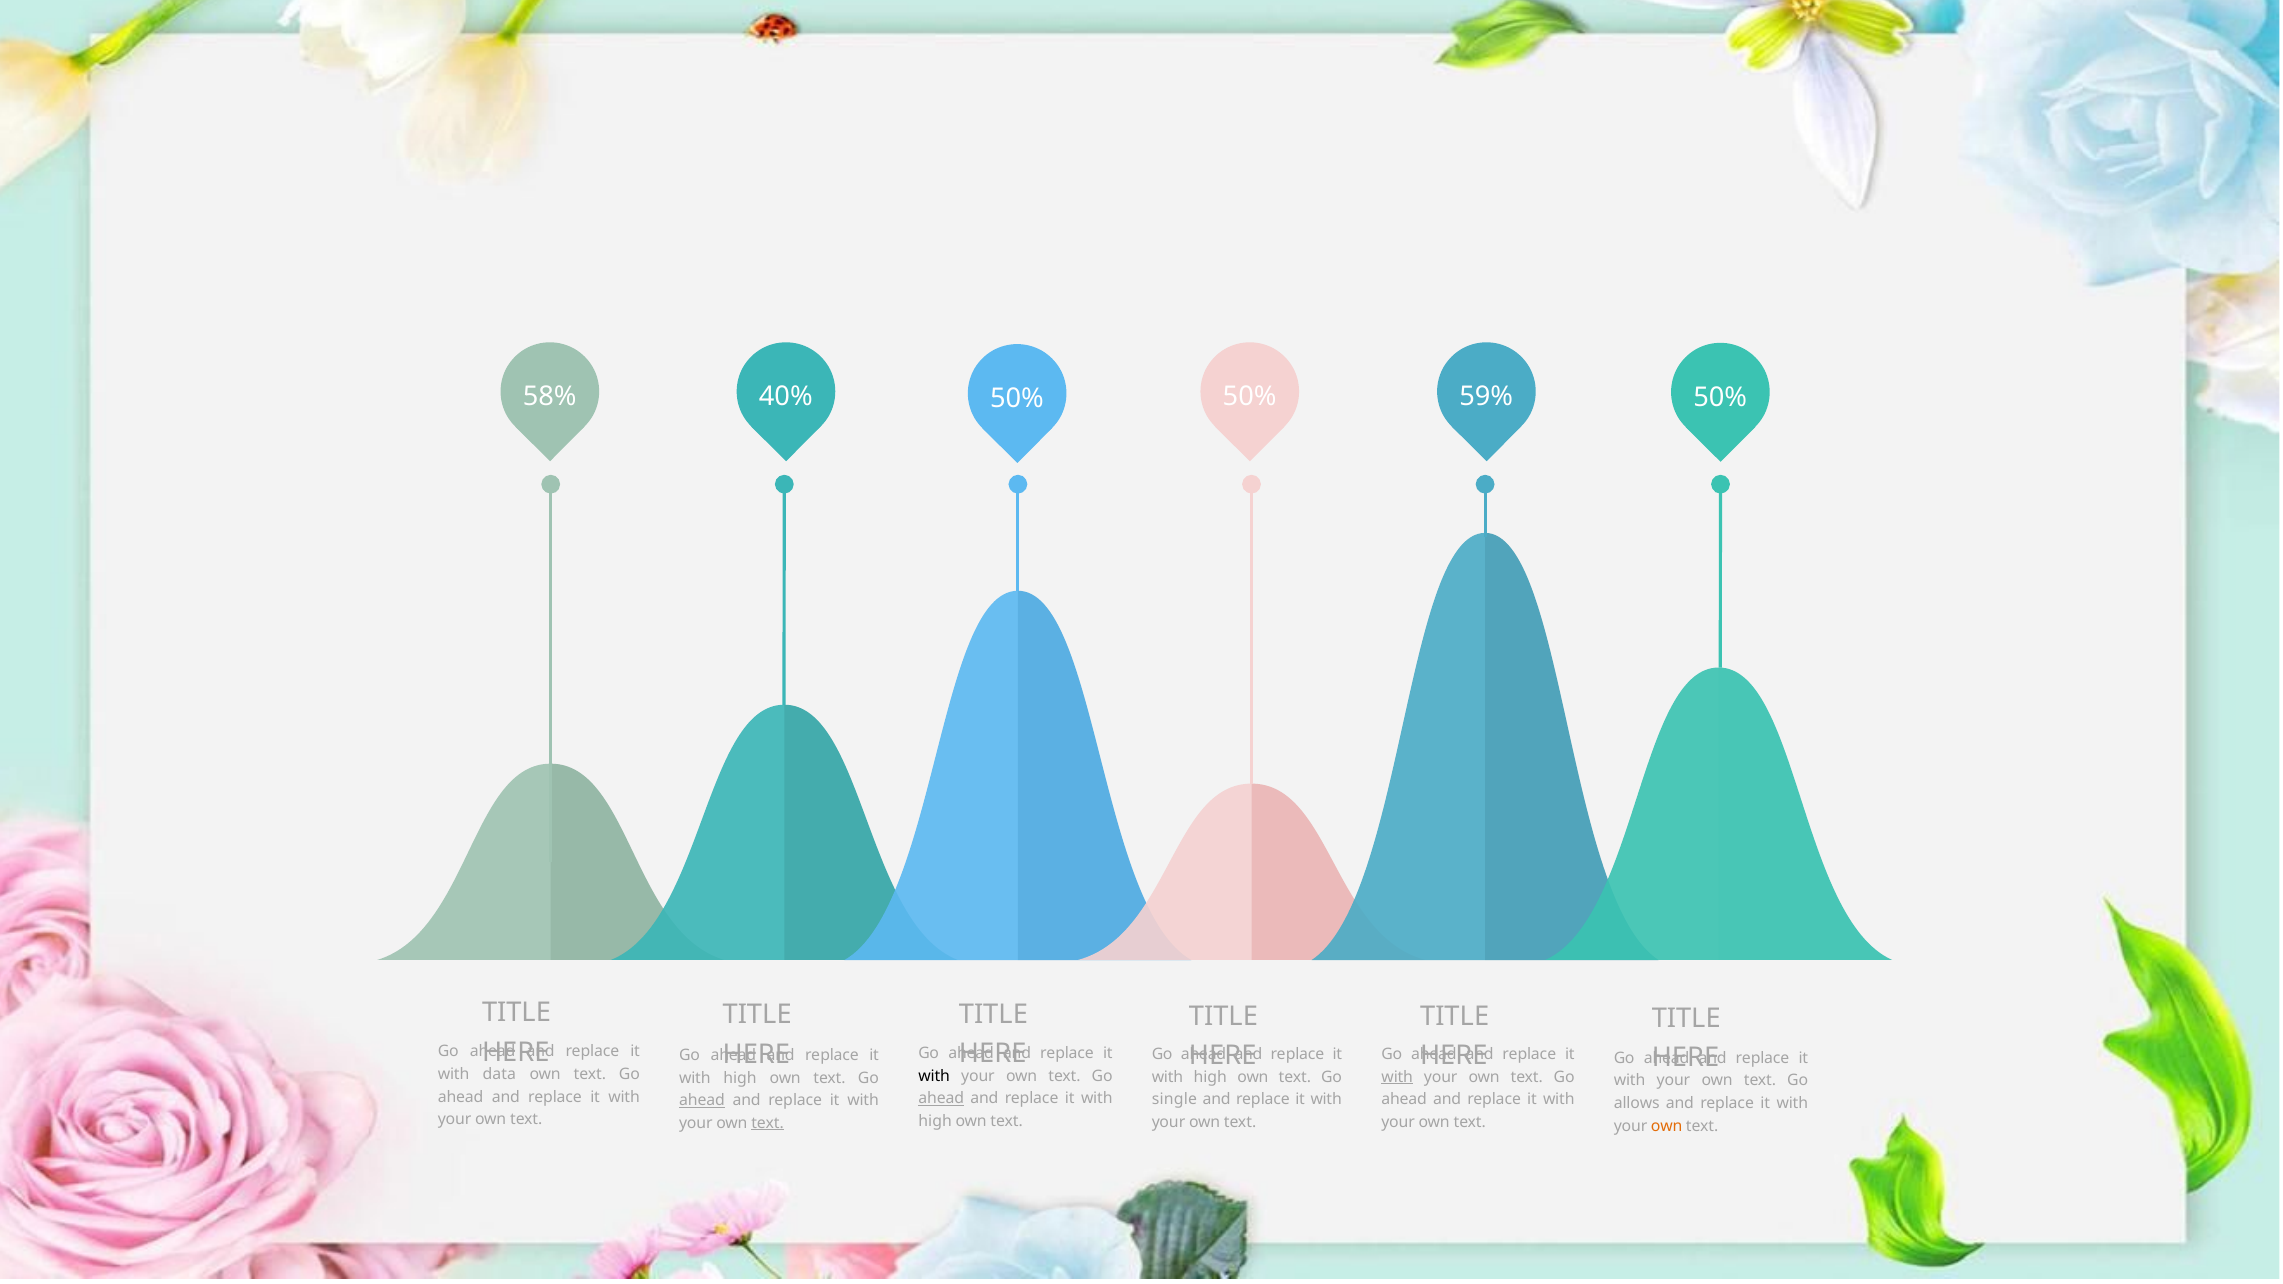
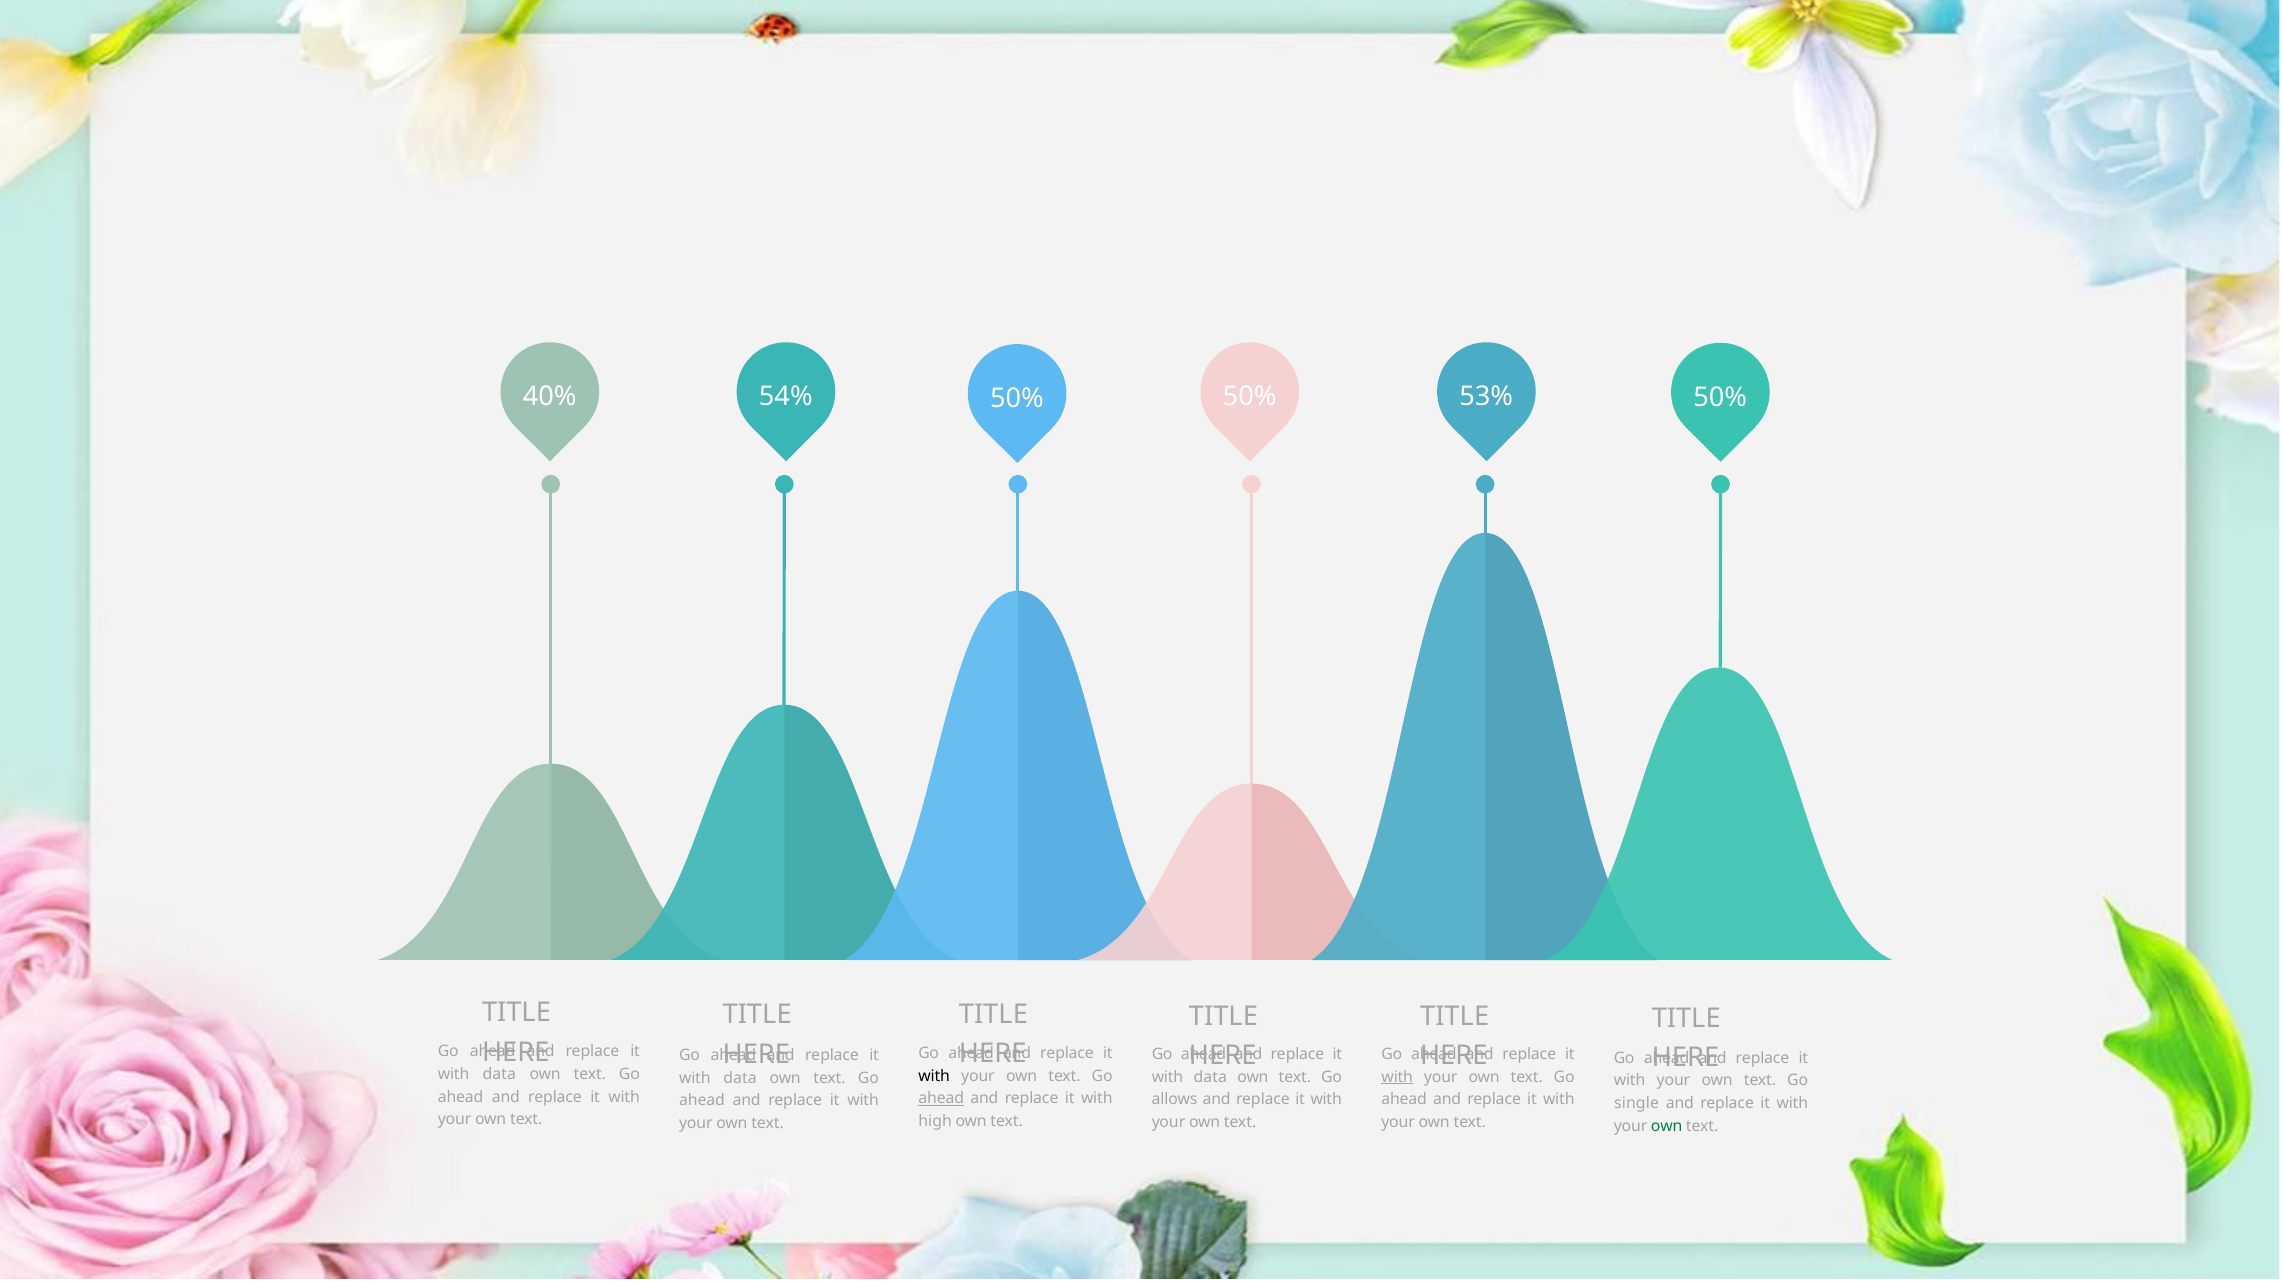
58%: 58% -> 40% (550, 397)
40%: 40% -> 54% (786, 397)
59%: 59% -> 53% (1486, 397)
high: high -> data (1210, 1077)
high: high -> data (740, 1078)
single: single -> allows (1175, 1100)
ahead underline: present -> none (702, 1101)
allows: allows -> single (1637, 1104)
text underline: present -> none (768, 1123)
own colour: orange -> green (1667, 1126)
